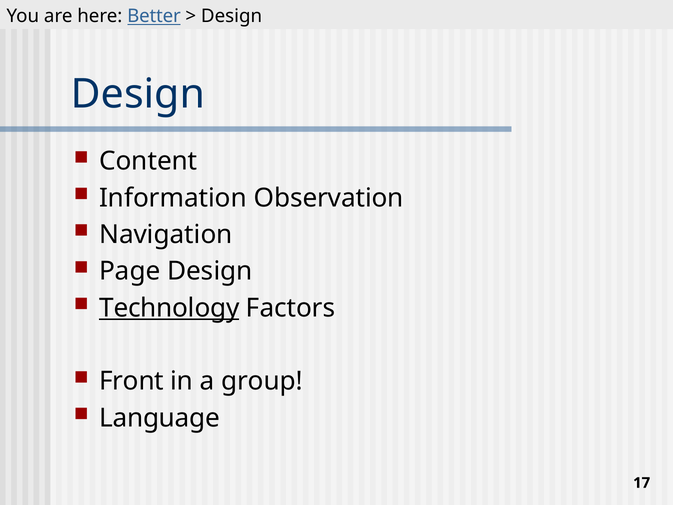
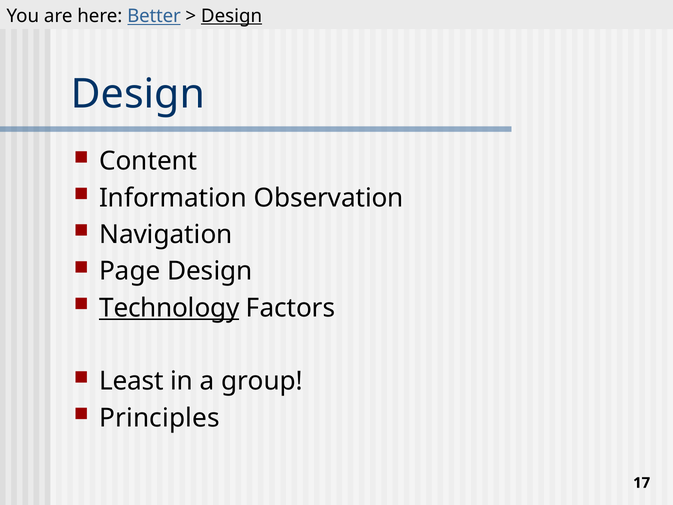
Design underline: none -> present (232, 16)
Front: Front -> Least (131, 381)
Language: Language -> Principles (159, 418)
